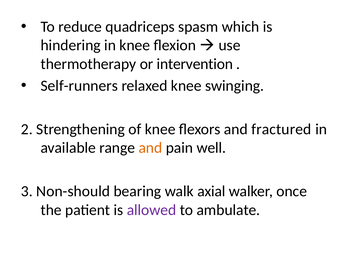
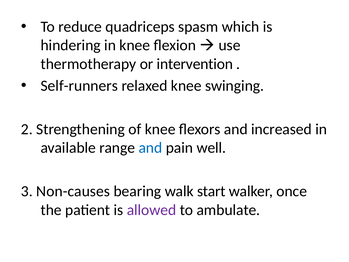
fractured: fractured -> increased (281, 129)
and colour: orange -> blue (150, 148)
Non-should: Non-should -> Non-causes (73, 191)
axial: axial -> start (211, 191)
